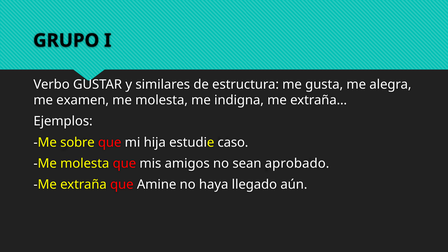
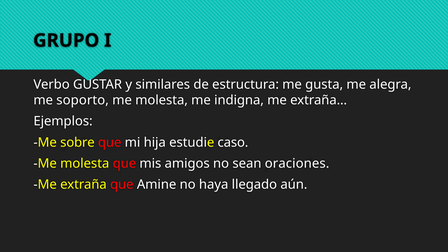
examen: examen -> soporto (83, 100)
aprobado: aprobado -> oraciones (297, 163)
